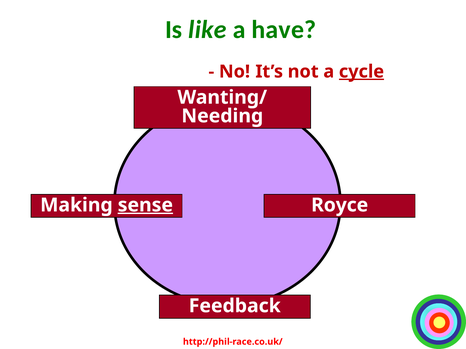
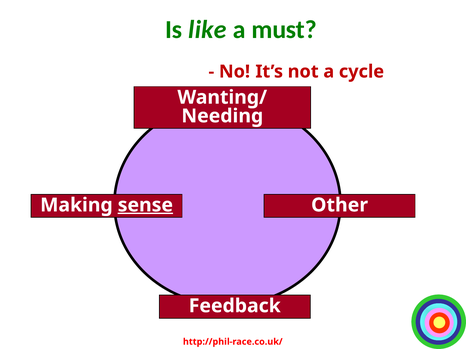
have: have -> must (284, 30)
cycle underline: present -> none (361, 72)
Royce: Royce -> Other (340, 205)
